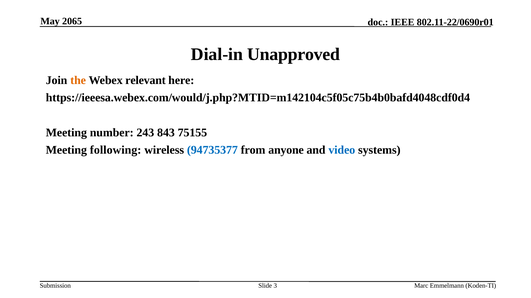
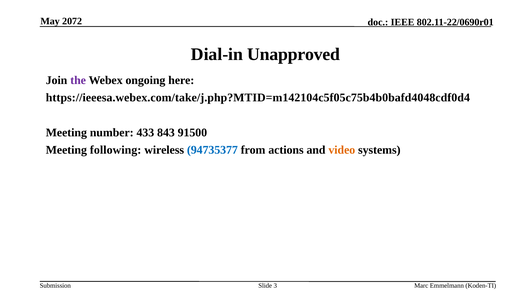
2065: 2065 -> 2072 (72, 21)
the colour: orange -> purple (78, 80)
relevant: relevant -> ongoing (145, 80)
https://ieeesa.webex.com/would/j.php?MTID=m142104c5f05c75b4b0bafd4048cdf0d4: https://ieeesa.webex.com/would/j.php?MTID=m142104c5f05c75b4b0bafd4048cdf0d4 -> https://ieeesa.webex.com/take/j.php?MTID=m142104c5f05c75b4b0bafd4048cdf0d4 (258, 98)
243: 243 -> 433 (145, 133)
75155: 75155 -> 91500 (192, 133)
anyone: anyone -> actions (286, 150)
video colour: blue -> orange (342, 150)
